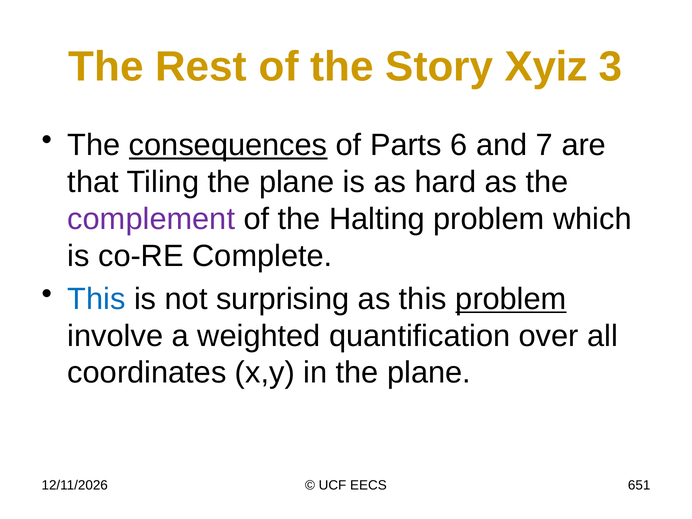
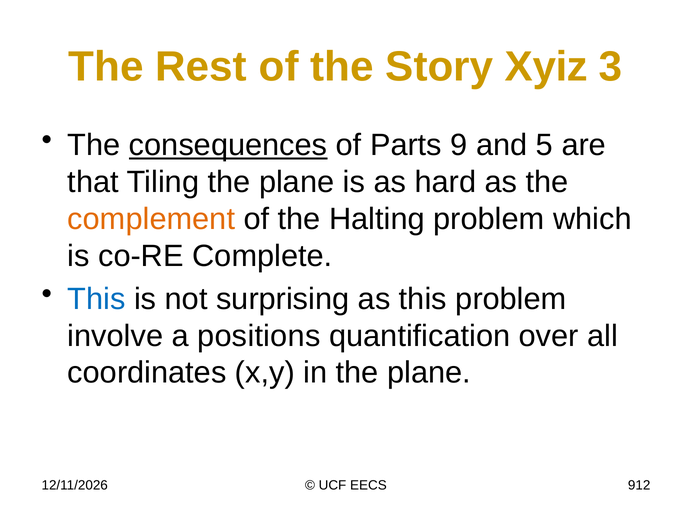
6: 6 -> 9 (459, 145)
7: 7 -> 5 (544, 145)
complement colour: purple -> orange (151, 219)
problem underline: present -> none (511, 299)
weighted: weighted -> positions (259, 336)
651: 651 -> 912 (639, 485)
